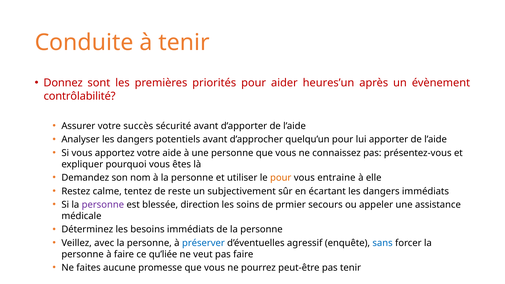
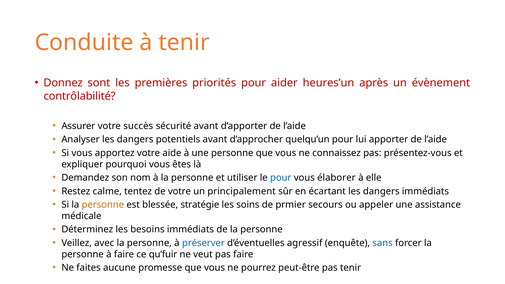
pour colour: orange -> blue (281, 178)
entraine: entraine -> élaborer (336, 178)
de reste: reste -> votre (179, 191)
subjectivement: subjectivement -> principalement (242, 191)
personne colour: purple -> orange (103, 205)
direction: direction -> stratégie (200, 205)
qu’liée: qu’liée -> qu’fuir (163, 254)
